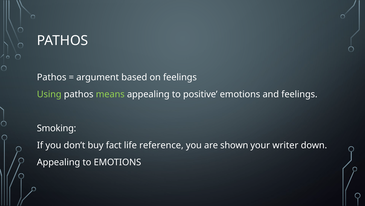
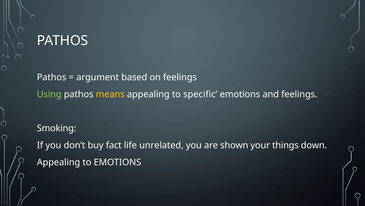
means colour: light green -> yellow (110, 94)
positive: positive -> specific (200, 94)
reference: reference -> unrelated (161, 145)
writer: writer -> things (285, 145)
